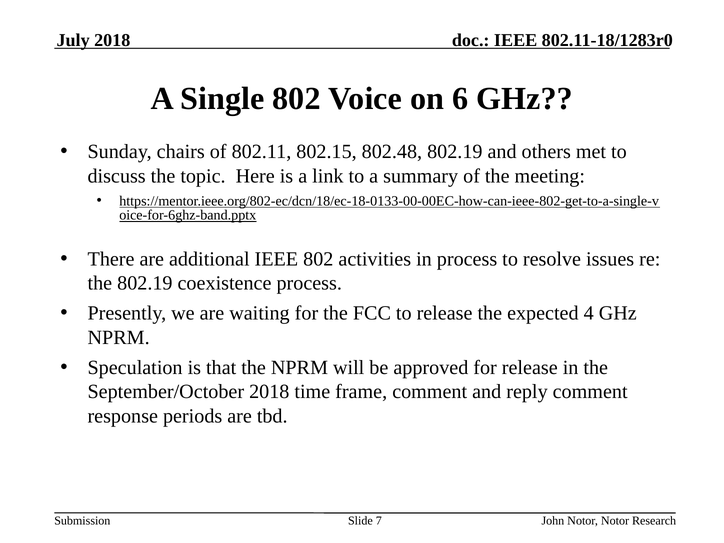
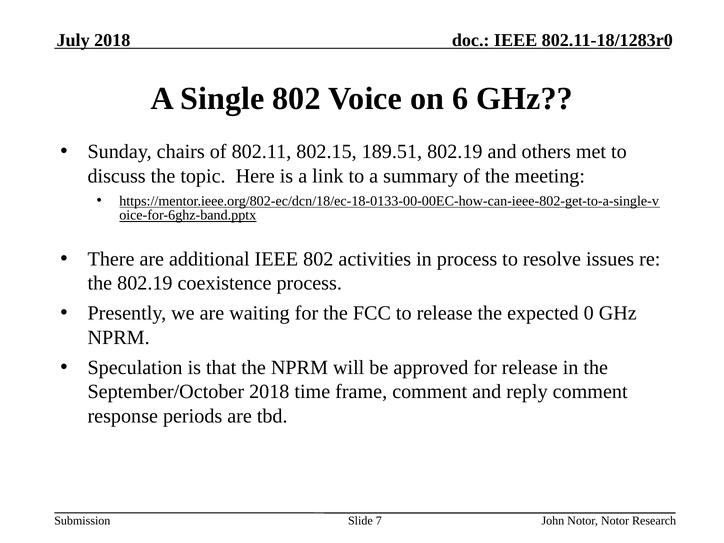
802.48: 802.48 -> 189.51 (392, 152)
4: 4 -> 0 (589, 313)
